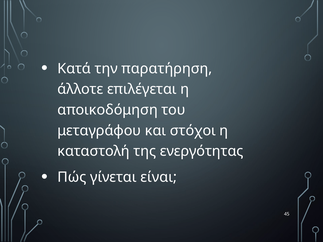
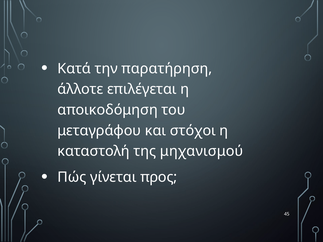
ενεργότητας: ενεργότητας -> μηχανισμού (202, 151)
είναι: είναι -> προς (159, 177)
